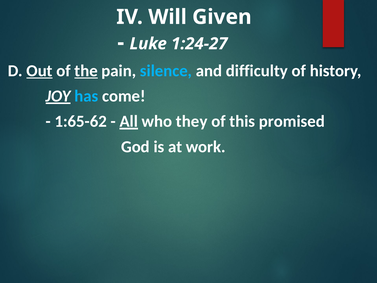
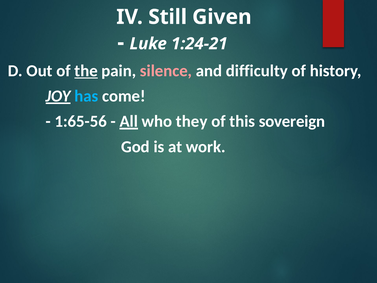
Will: Will -> Still (168, 17)
1:24-27: 1:24-27 -> 1:24-21 (199, 44)
Out underline: present -> none (39, 71)
silence colour: light blue -> pink (166, 71)
1:65-62: 1:65-62 -> 1:65-56 (81, 121)
promised: promised -> sovereign (292, 121)
